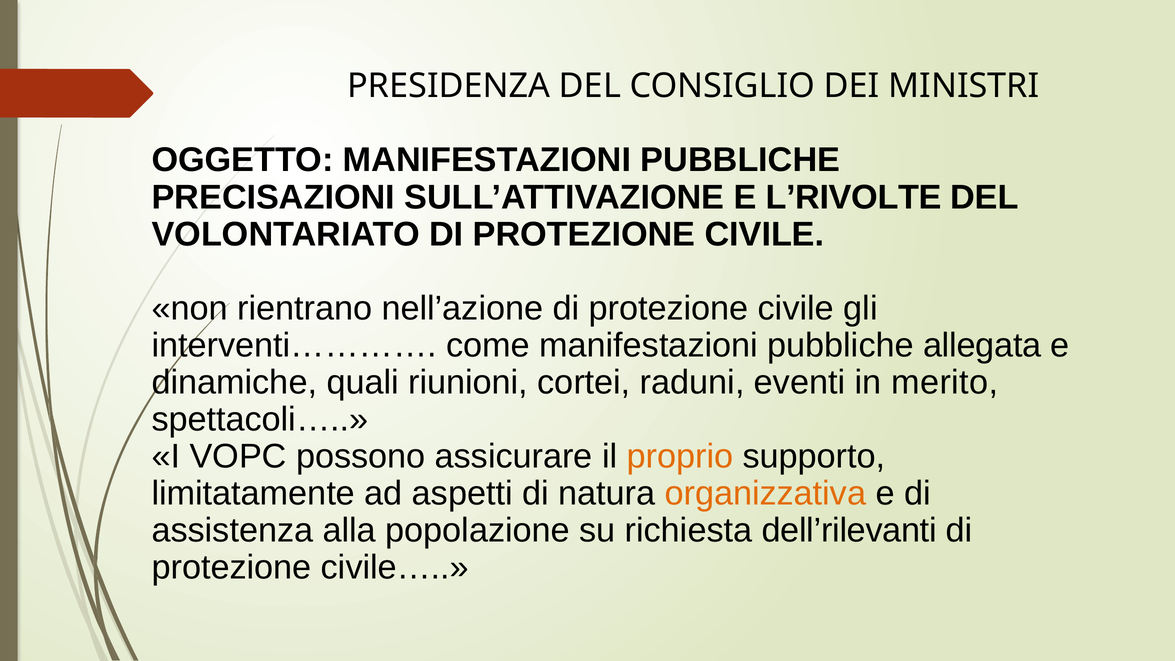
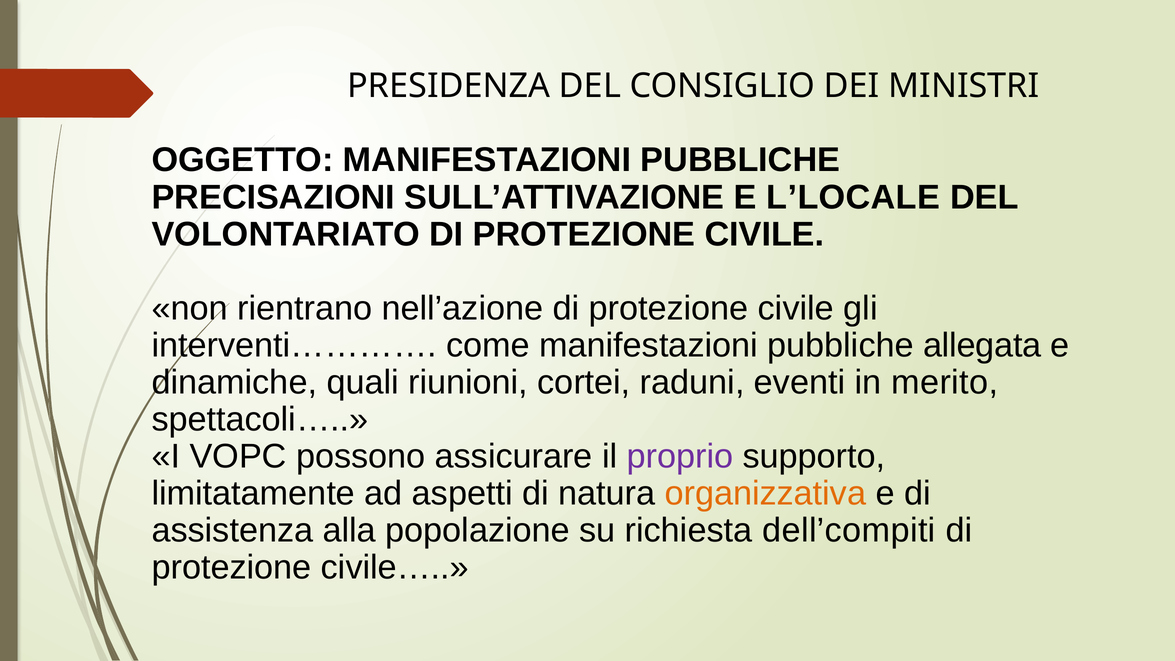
L’RIVOLTE: L’RIVOLTE -> L’LOCALE (853, 197)
proprio colour: orange -> purple (680, 456)
dell’rilevanti: dell’rilevanti -> dell’compiti (849, 530)
